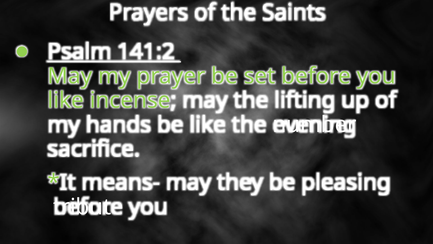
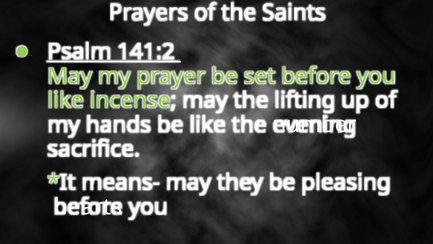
tribute: tribute -> hearts (88, 207)
